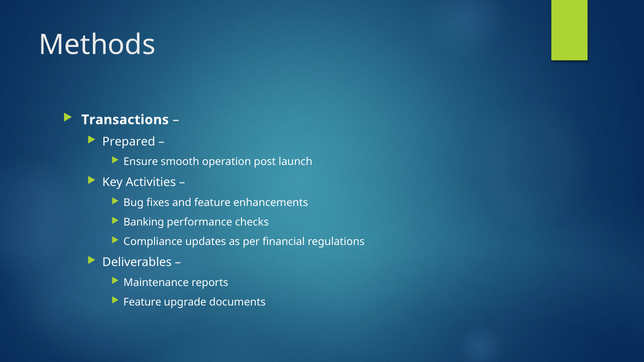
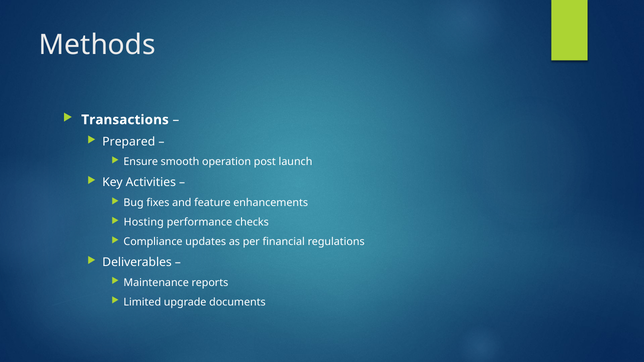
Banking: Banking -> Hosting (144, 222)
Feature: Feature -> Limited (142, 302)
